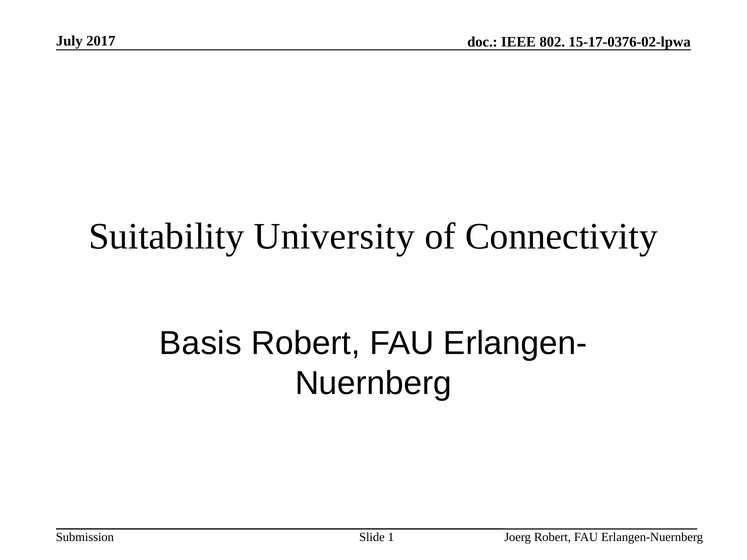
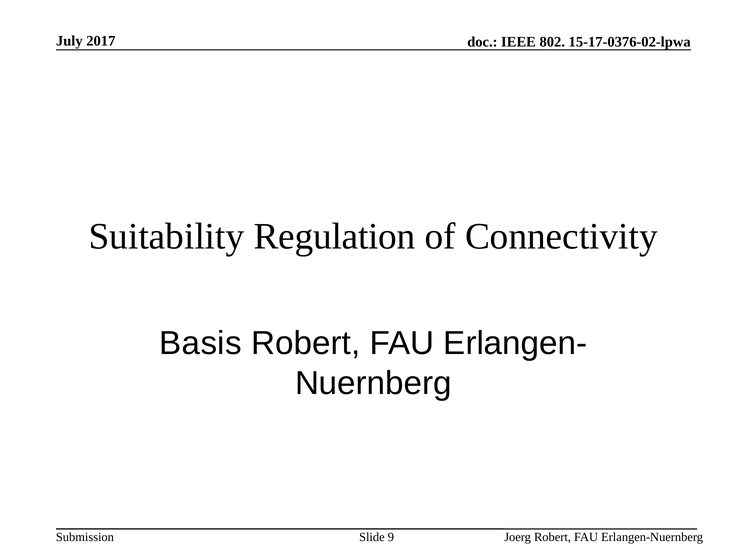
University: University -> Regulation (335, 237)
1: 1 -> 9 (391, 537)
